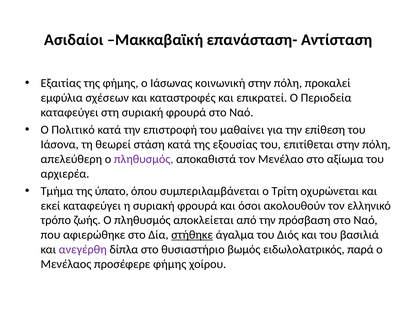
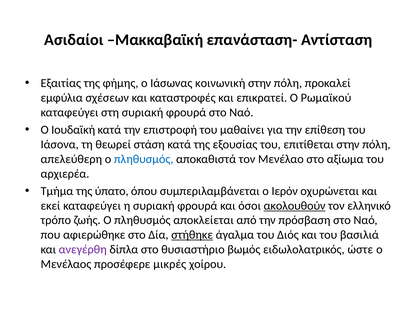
Περιοδεία: Περιοδεία -> Ρωμαϊκού (326, 98)
Πολιτικό: Πολιτικό -> Ιουδαϊκή (73, 130)
πληθυσμός colour: purple -> blue (144, 159)
Τρίτη: Τρίτη -> Ιερόν (285, 191)
ακολουθούν underline: none -> present (295, 206)
παρά: παρά -> ώστε (360, 249)
προσέφερε φήμης: φήμης -> μικρές (170, 264)
